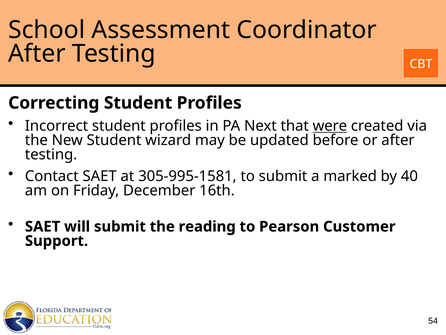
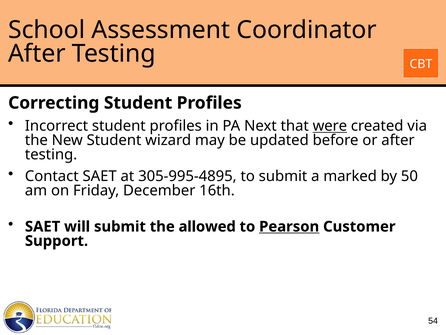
305-995-1581: 305-995-1581 -> 305-995-4895 (187, 176)
40: 40 -> 50 (409, 176)
reading: reading -> allowed (207, 226)
Pearson underline: none -> present (289, 226)
